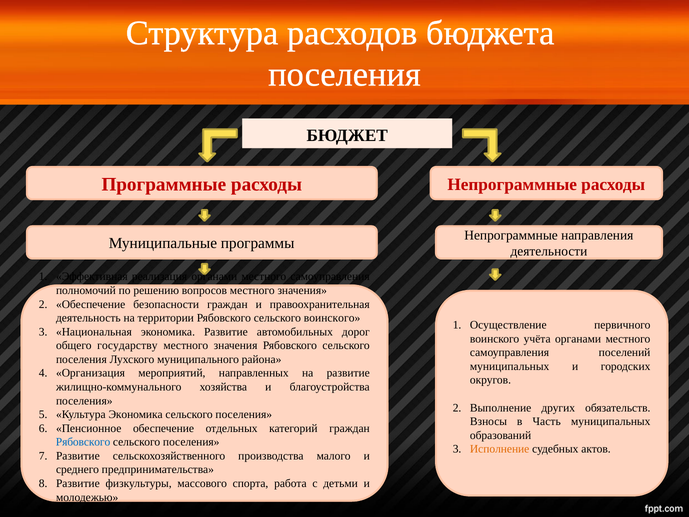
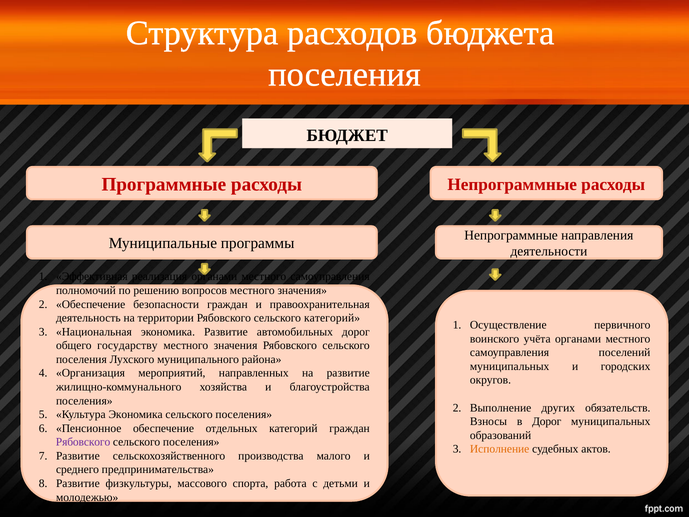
сельского воинского: воинского -> категорий (332, 318)
в Часть: Часть -> Дорог (547, 421)
Рябовского colour: blue -> purple (83, 442)
